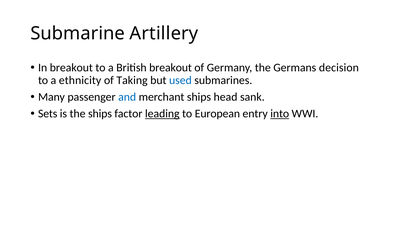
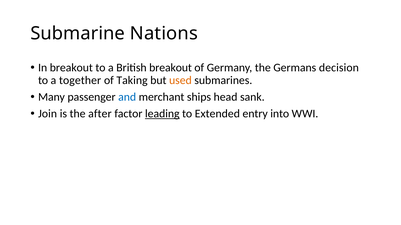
Artillery: Artillery -> Nations (164, 34)
ethnicity: ethnicity -> together (80, 80)
used colour: blue -> orange (180, 80)
Sets: Sets -> Join (48, 114)
the ships: ships -> after (100, 114)
European: European -> Extended (217, 114)
into underline: present -> none (280, 114)
